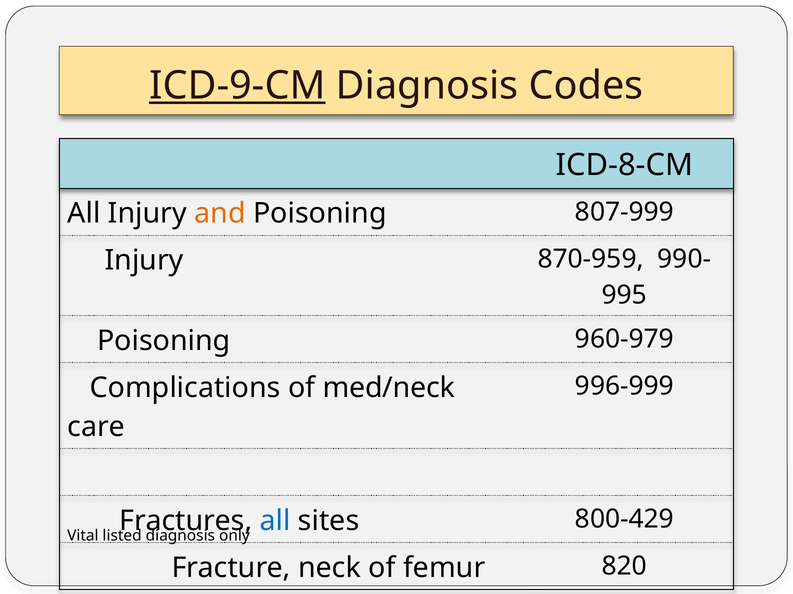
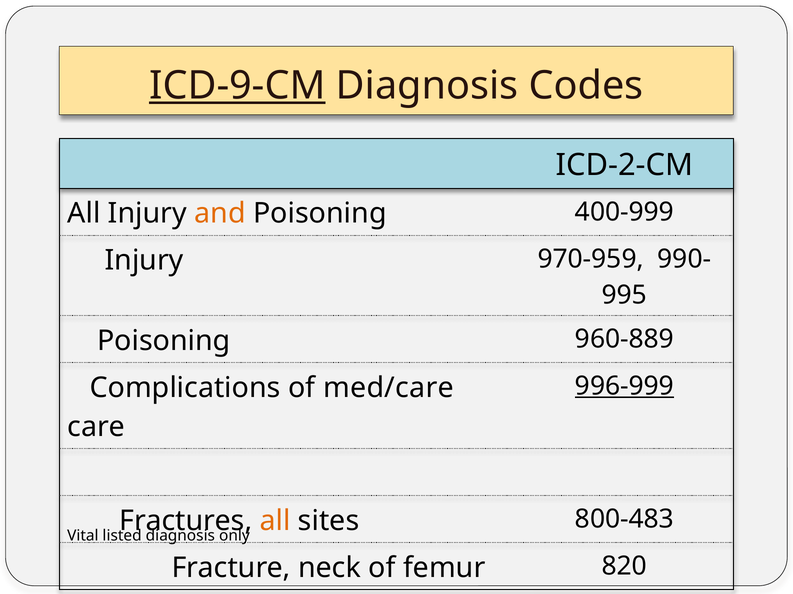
ICD-8-CM: ICD-8-CM -> ICD-2-CM (625, 165)
807-999: 807-999 -> 400-999 (624, 212)
870-959: 870-959 -> 970-959 (591, 259)
960-979: 960-979 -> 960-889 (624, 339)
996-999 underline: none -> present (624, 386)
med/neck: med/neck -> med/care (389, 388)
all colour: blue -> orange (275, 521)
800-429: 800-429 -> 800-483 (624, 520)
